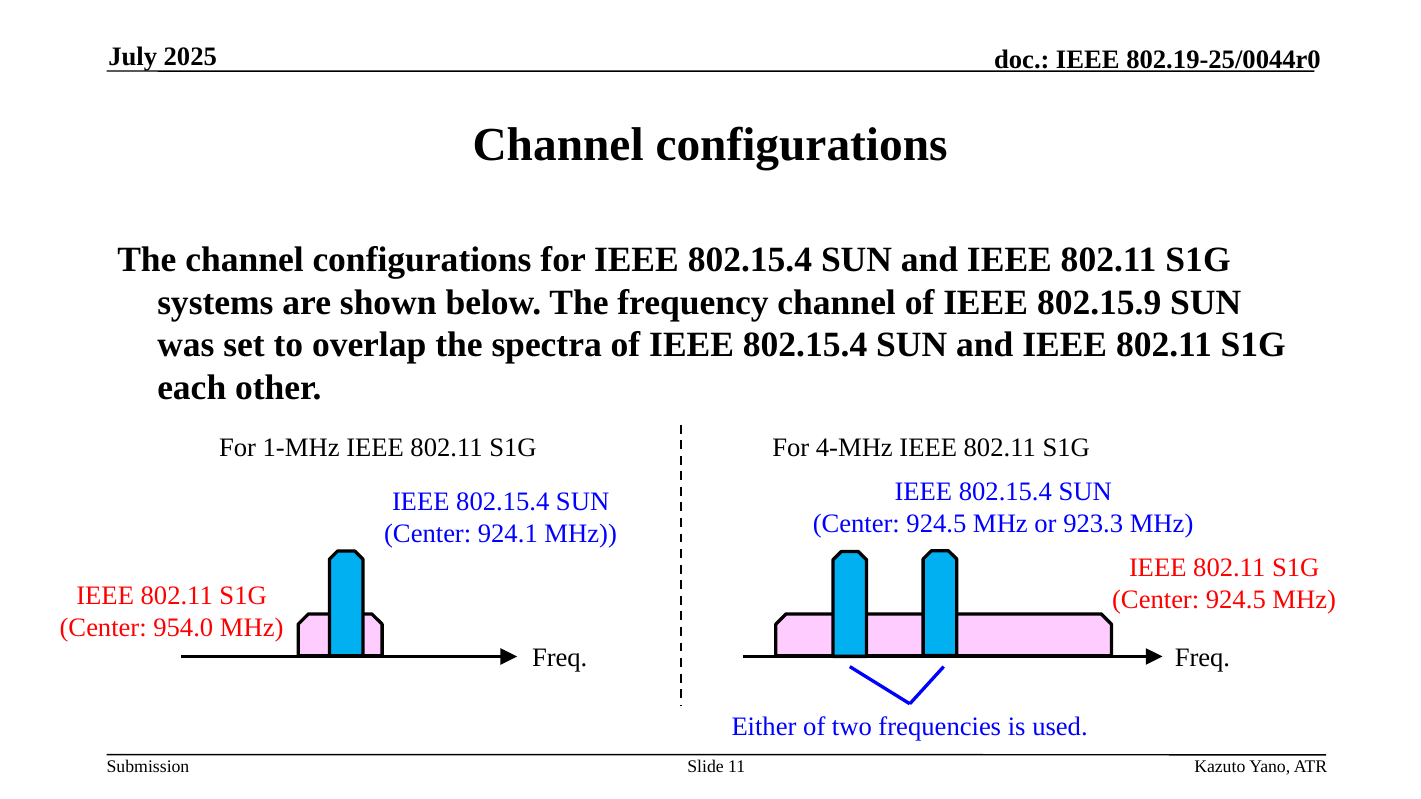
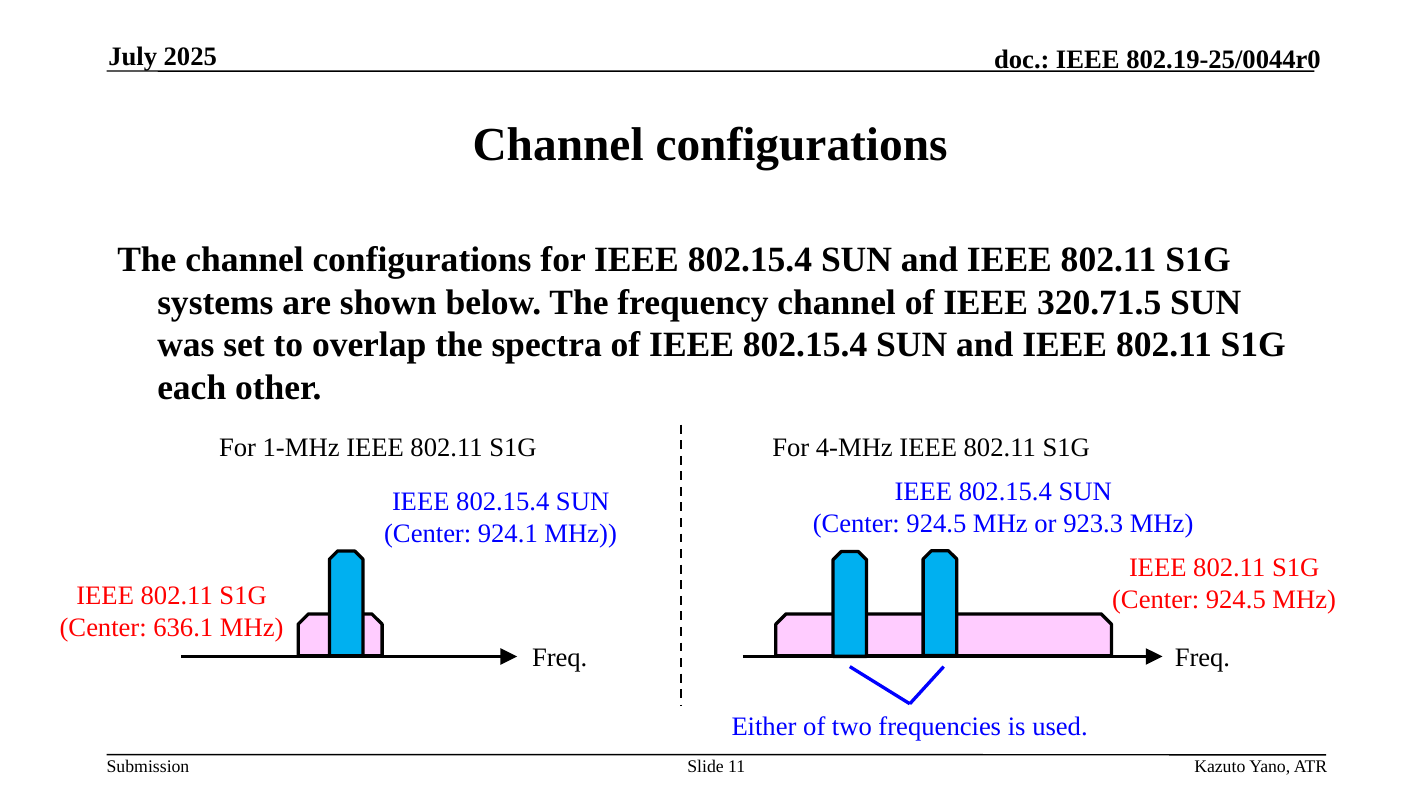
802.15.9: 802.15.9 -> 320.71.5 (1099, 303)
954.0: 954.0 -> 636.1 (183, 628)
